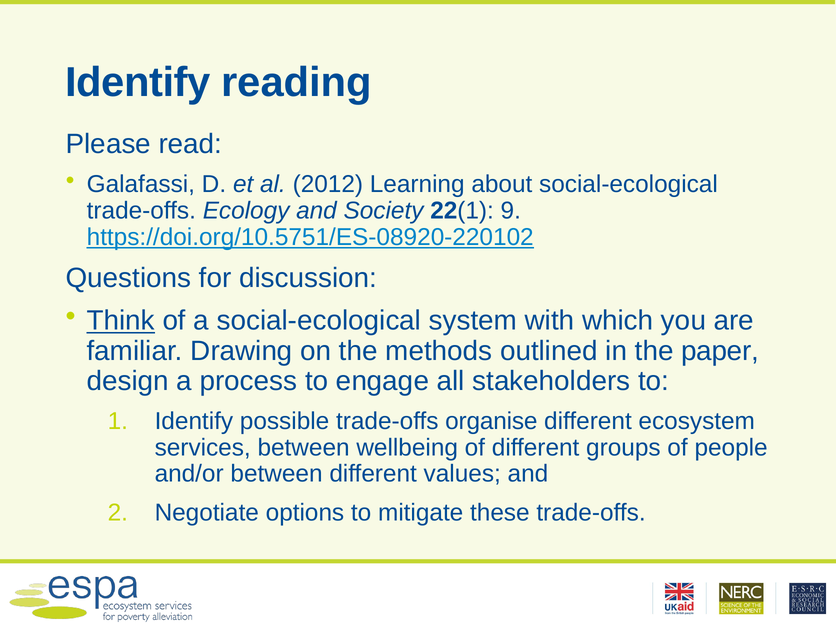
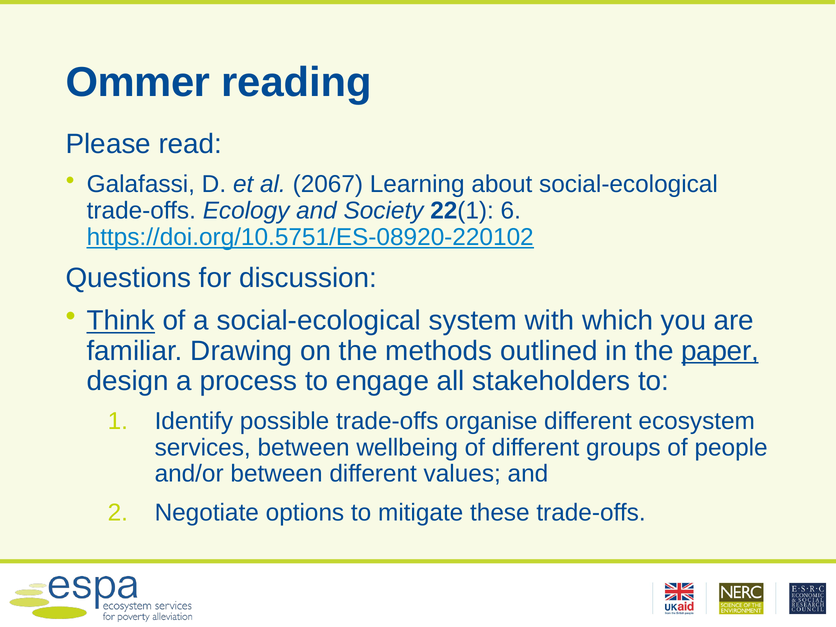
Identify: Identify -> Ommer (138, 82)
2012: 2012 -> 2067 (328, 184)
9: 9 -> 6 (511, 211)
paper underline: none -> present (720, 351)
